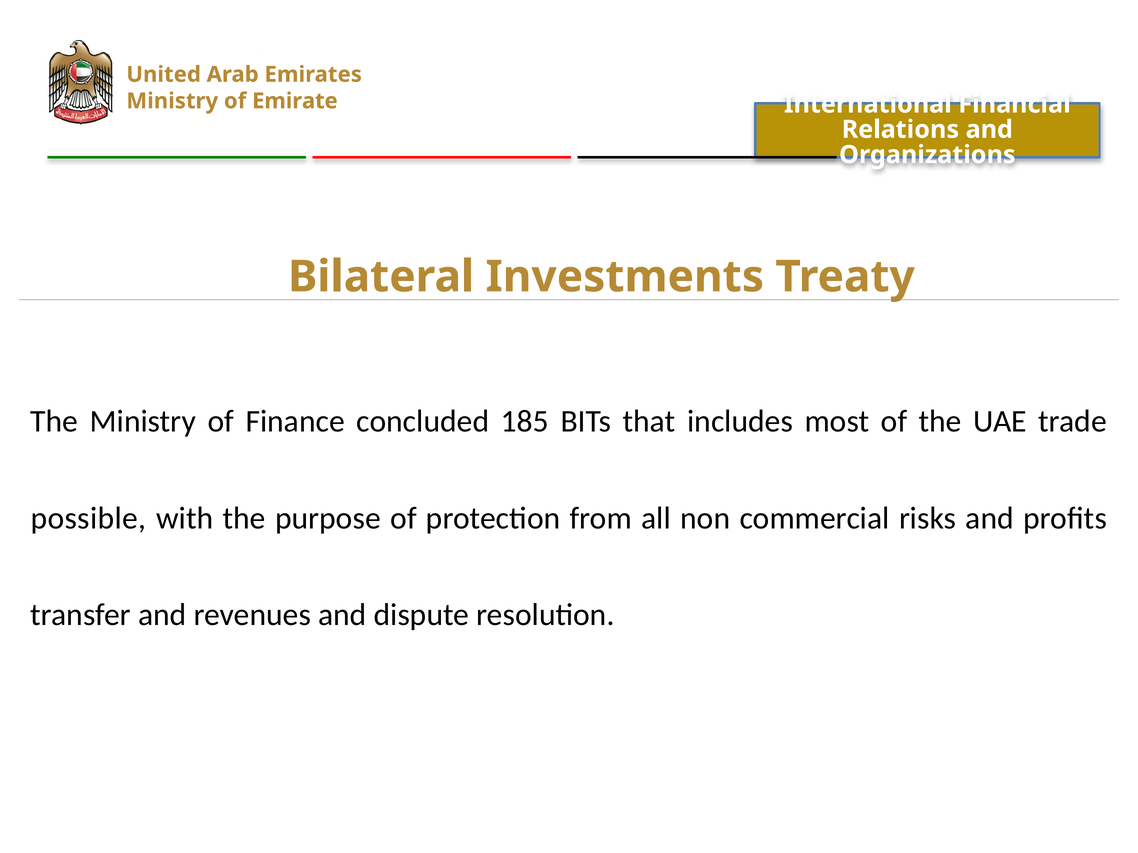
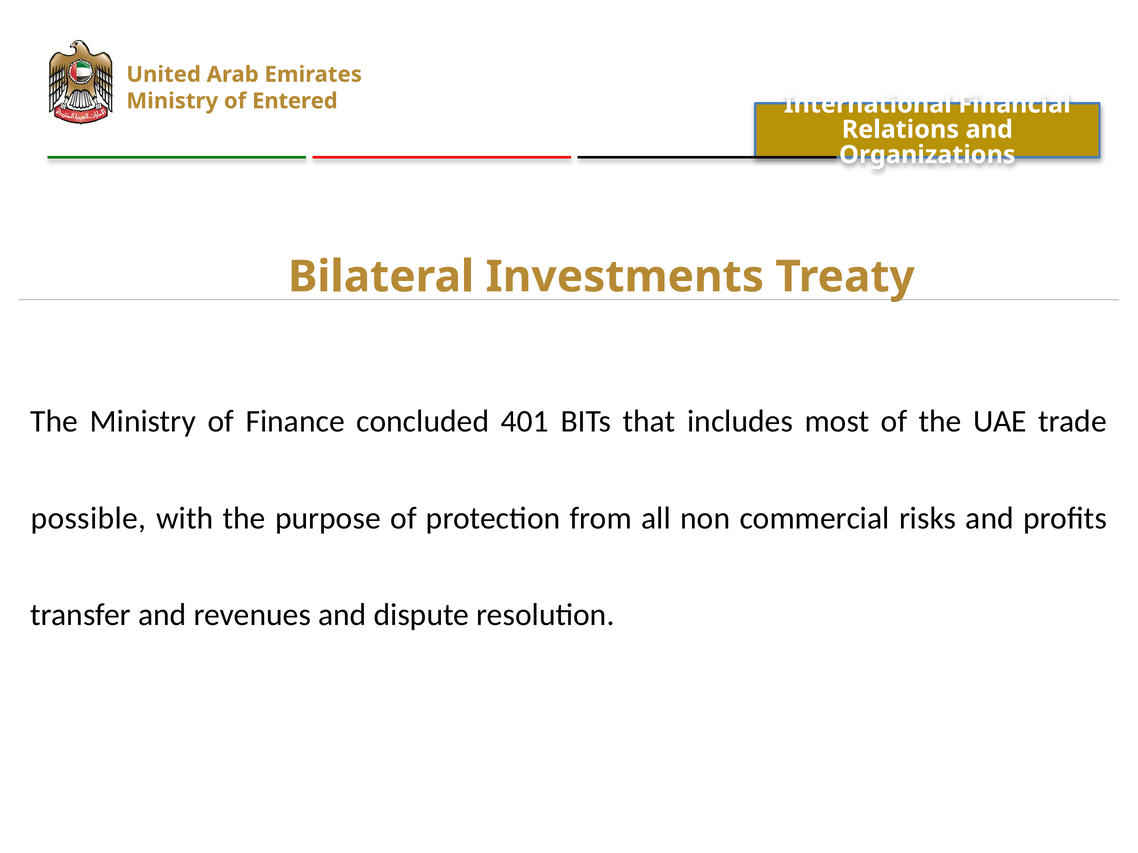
Emirate: Emirate -> Entered (295, 101)
185: 185 -> 401 (525, 422)
